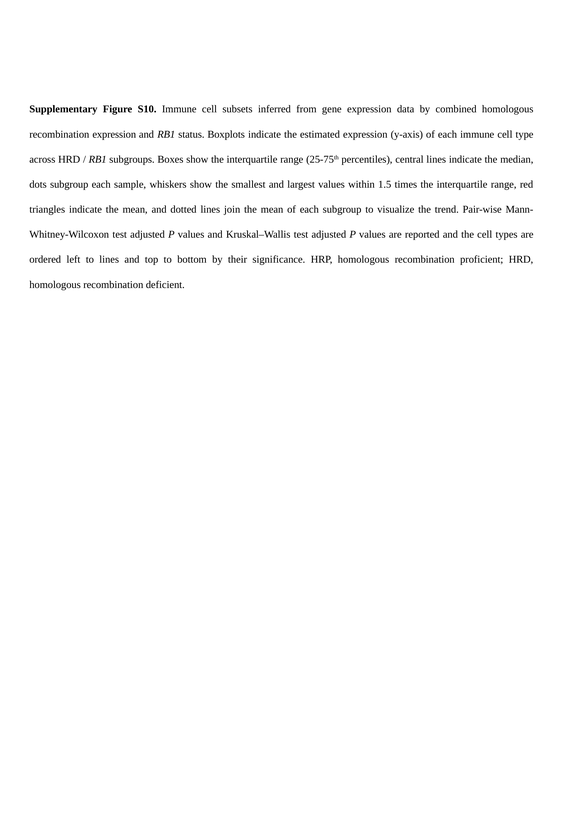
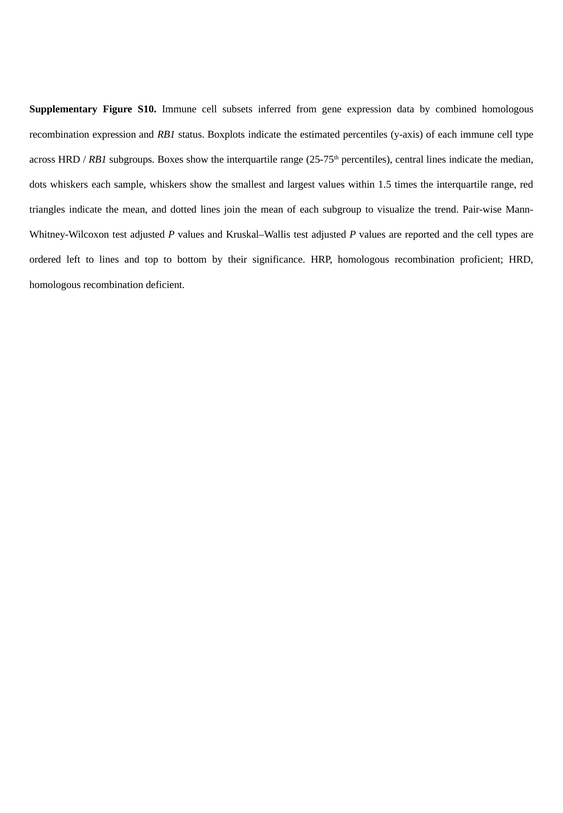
estimated expression: expression -> percentiles (365, 134)
dots subgroup: subgroup -> whiskers (69, 184)
